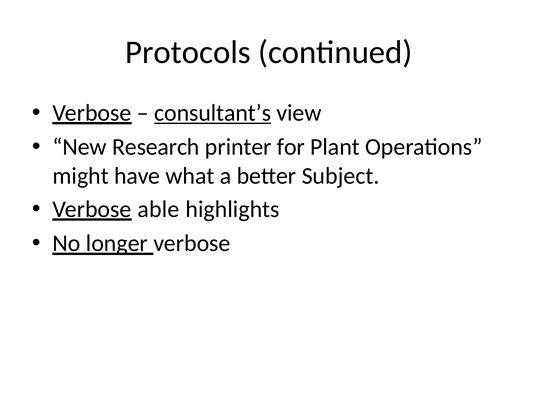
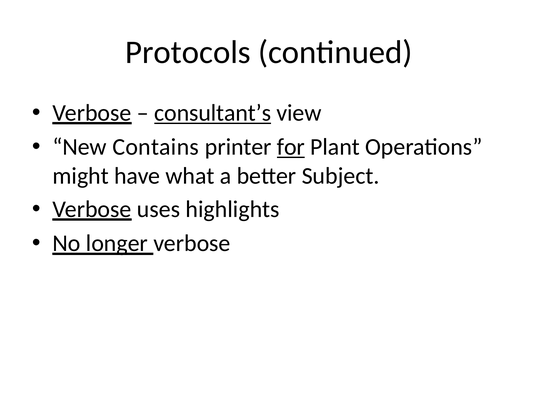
Research: Research -> Contains (156, 147)
for underline: none -> present (291, 147)
able: able -> uses (159, 209)
